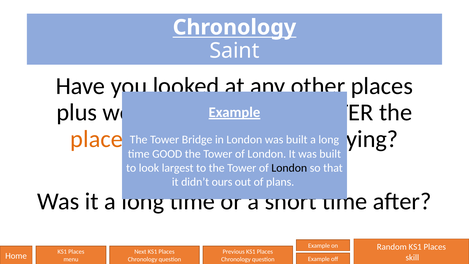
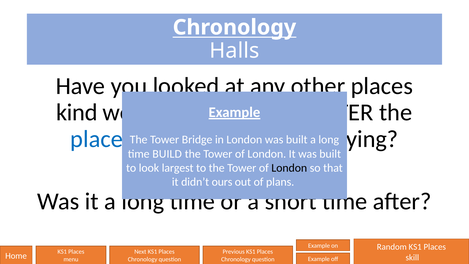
Saint: Saint -> Halls (234, 51)
plus: plus -> kind (77, 113)
place colour: orange -> blue (97, 139)
GOOD: GOOD -> BUILD (167, 154)
